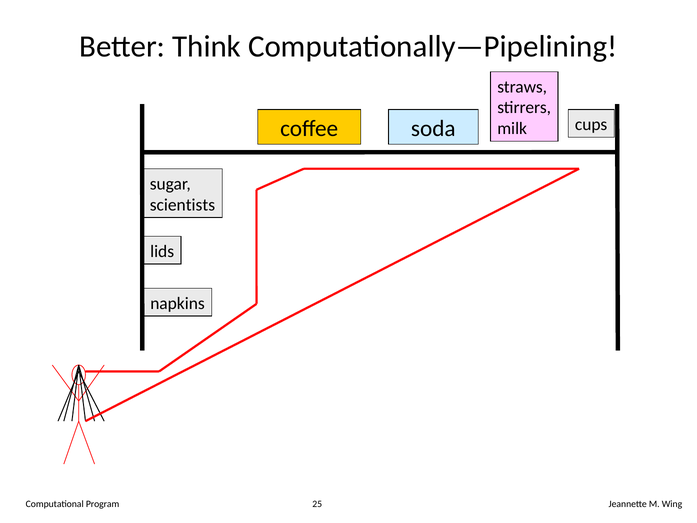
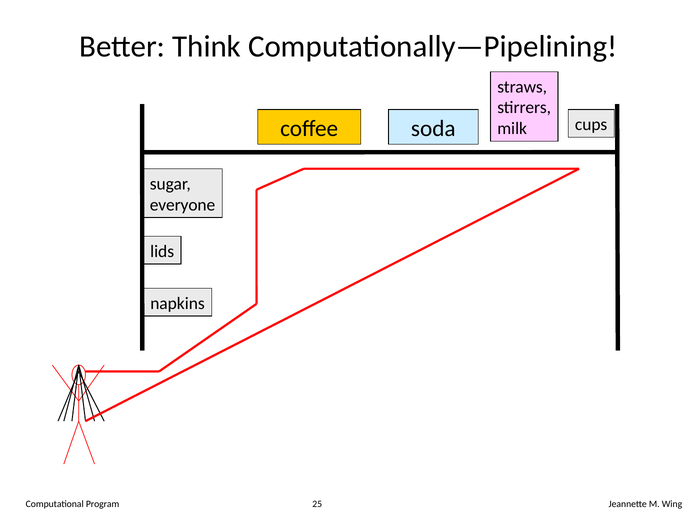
scientists: scientists -> everyone (182, 205)
